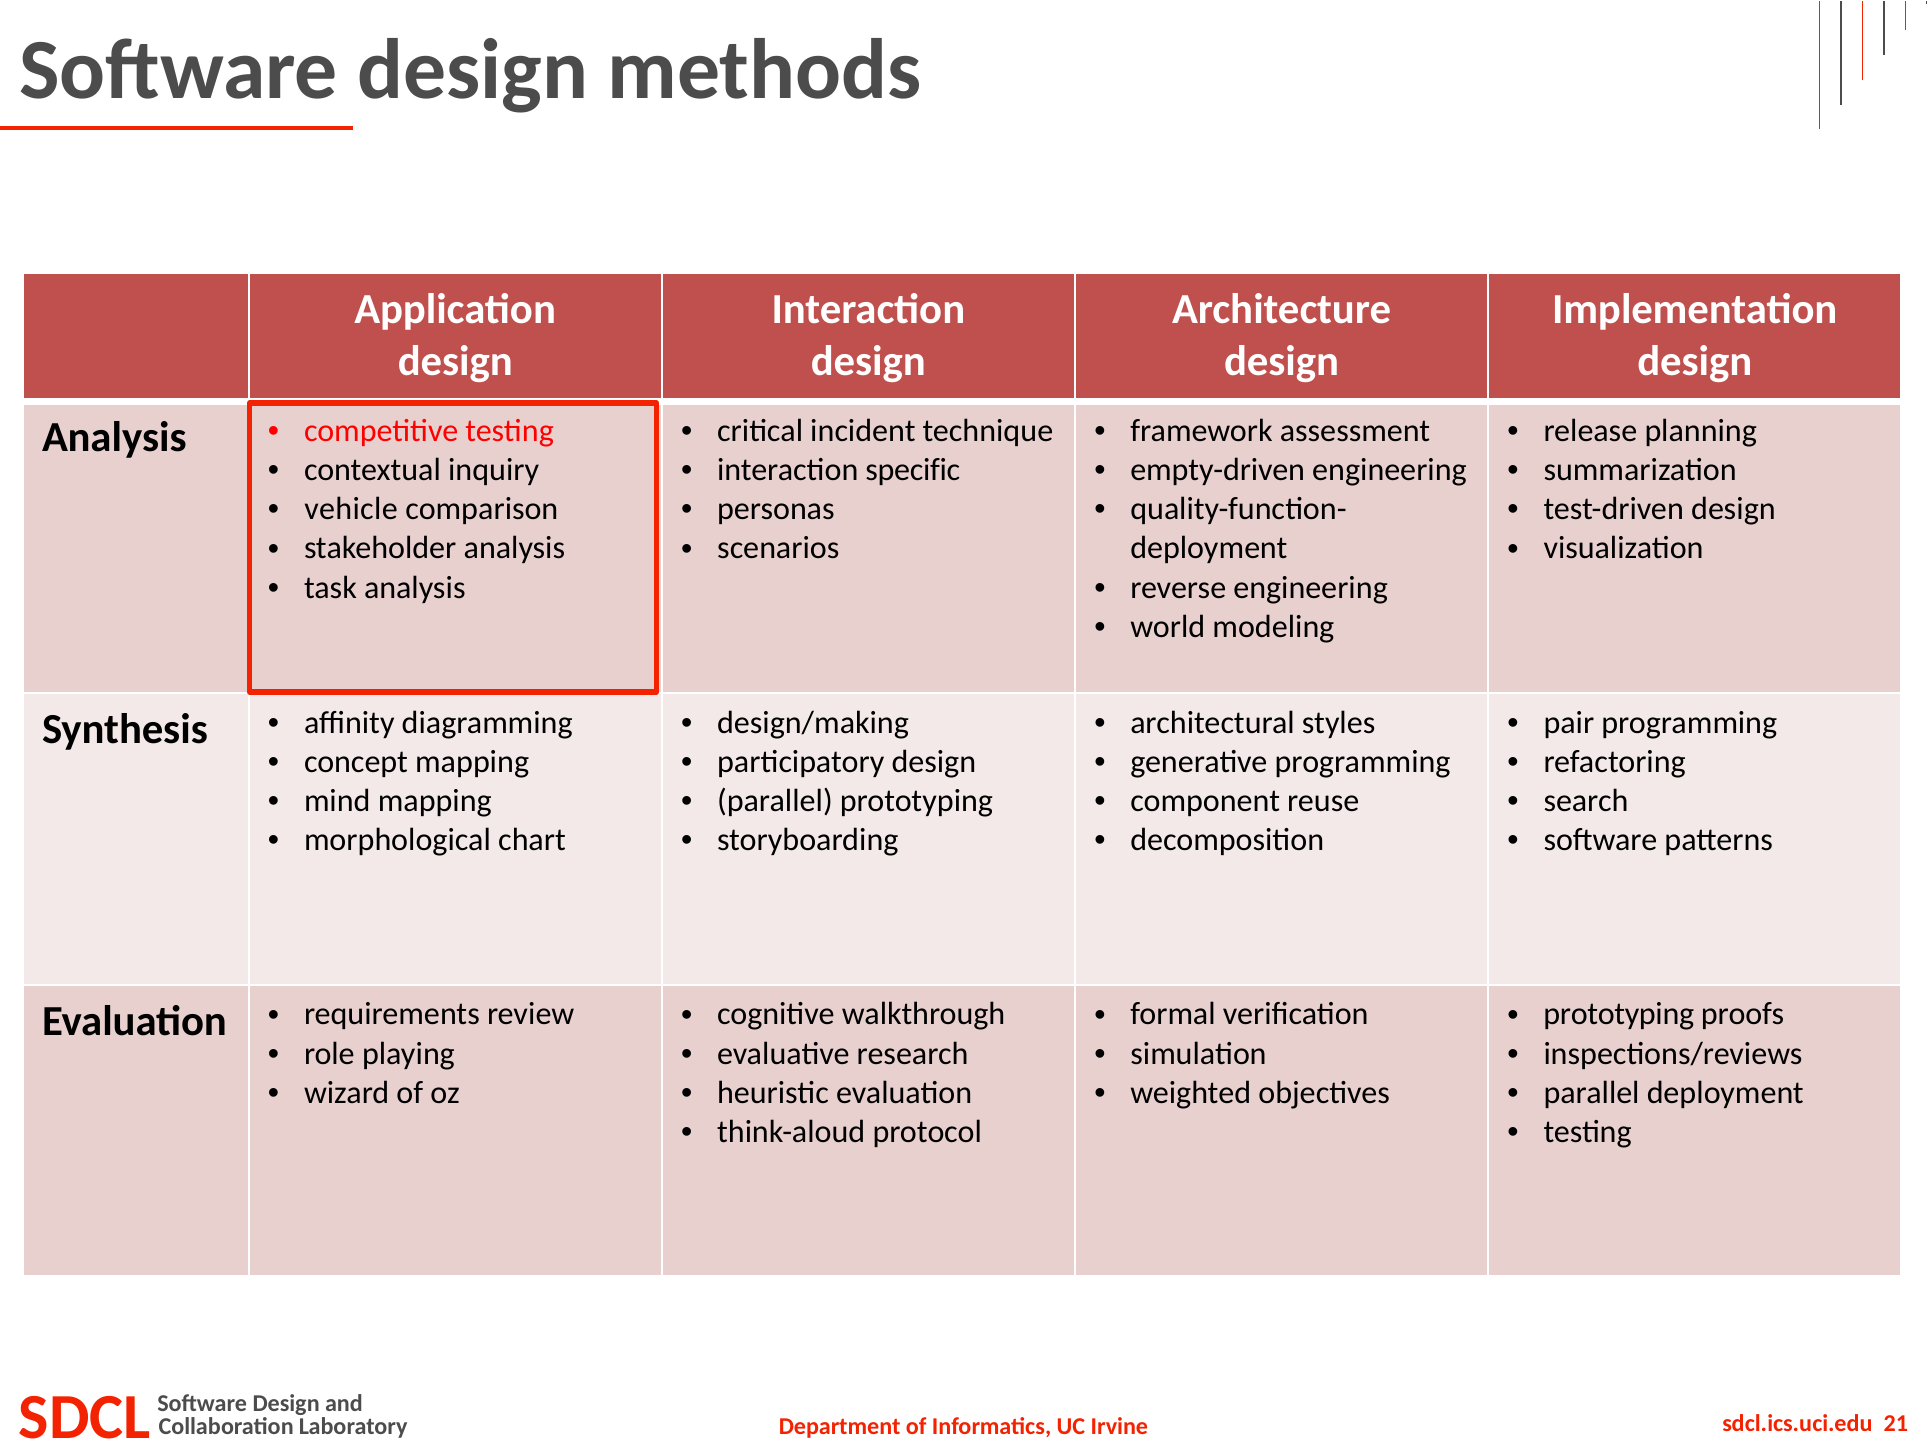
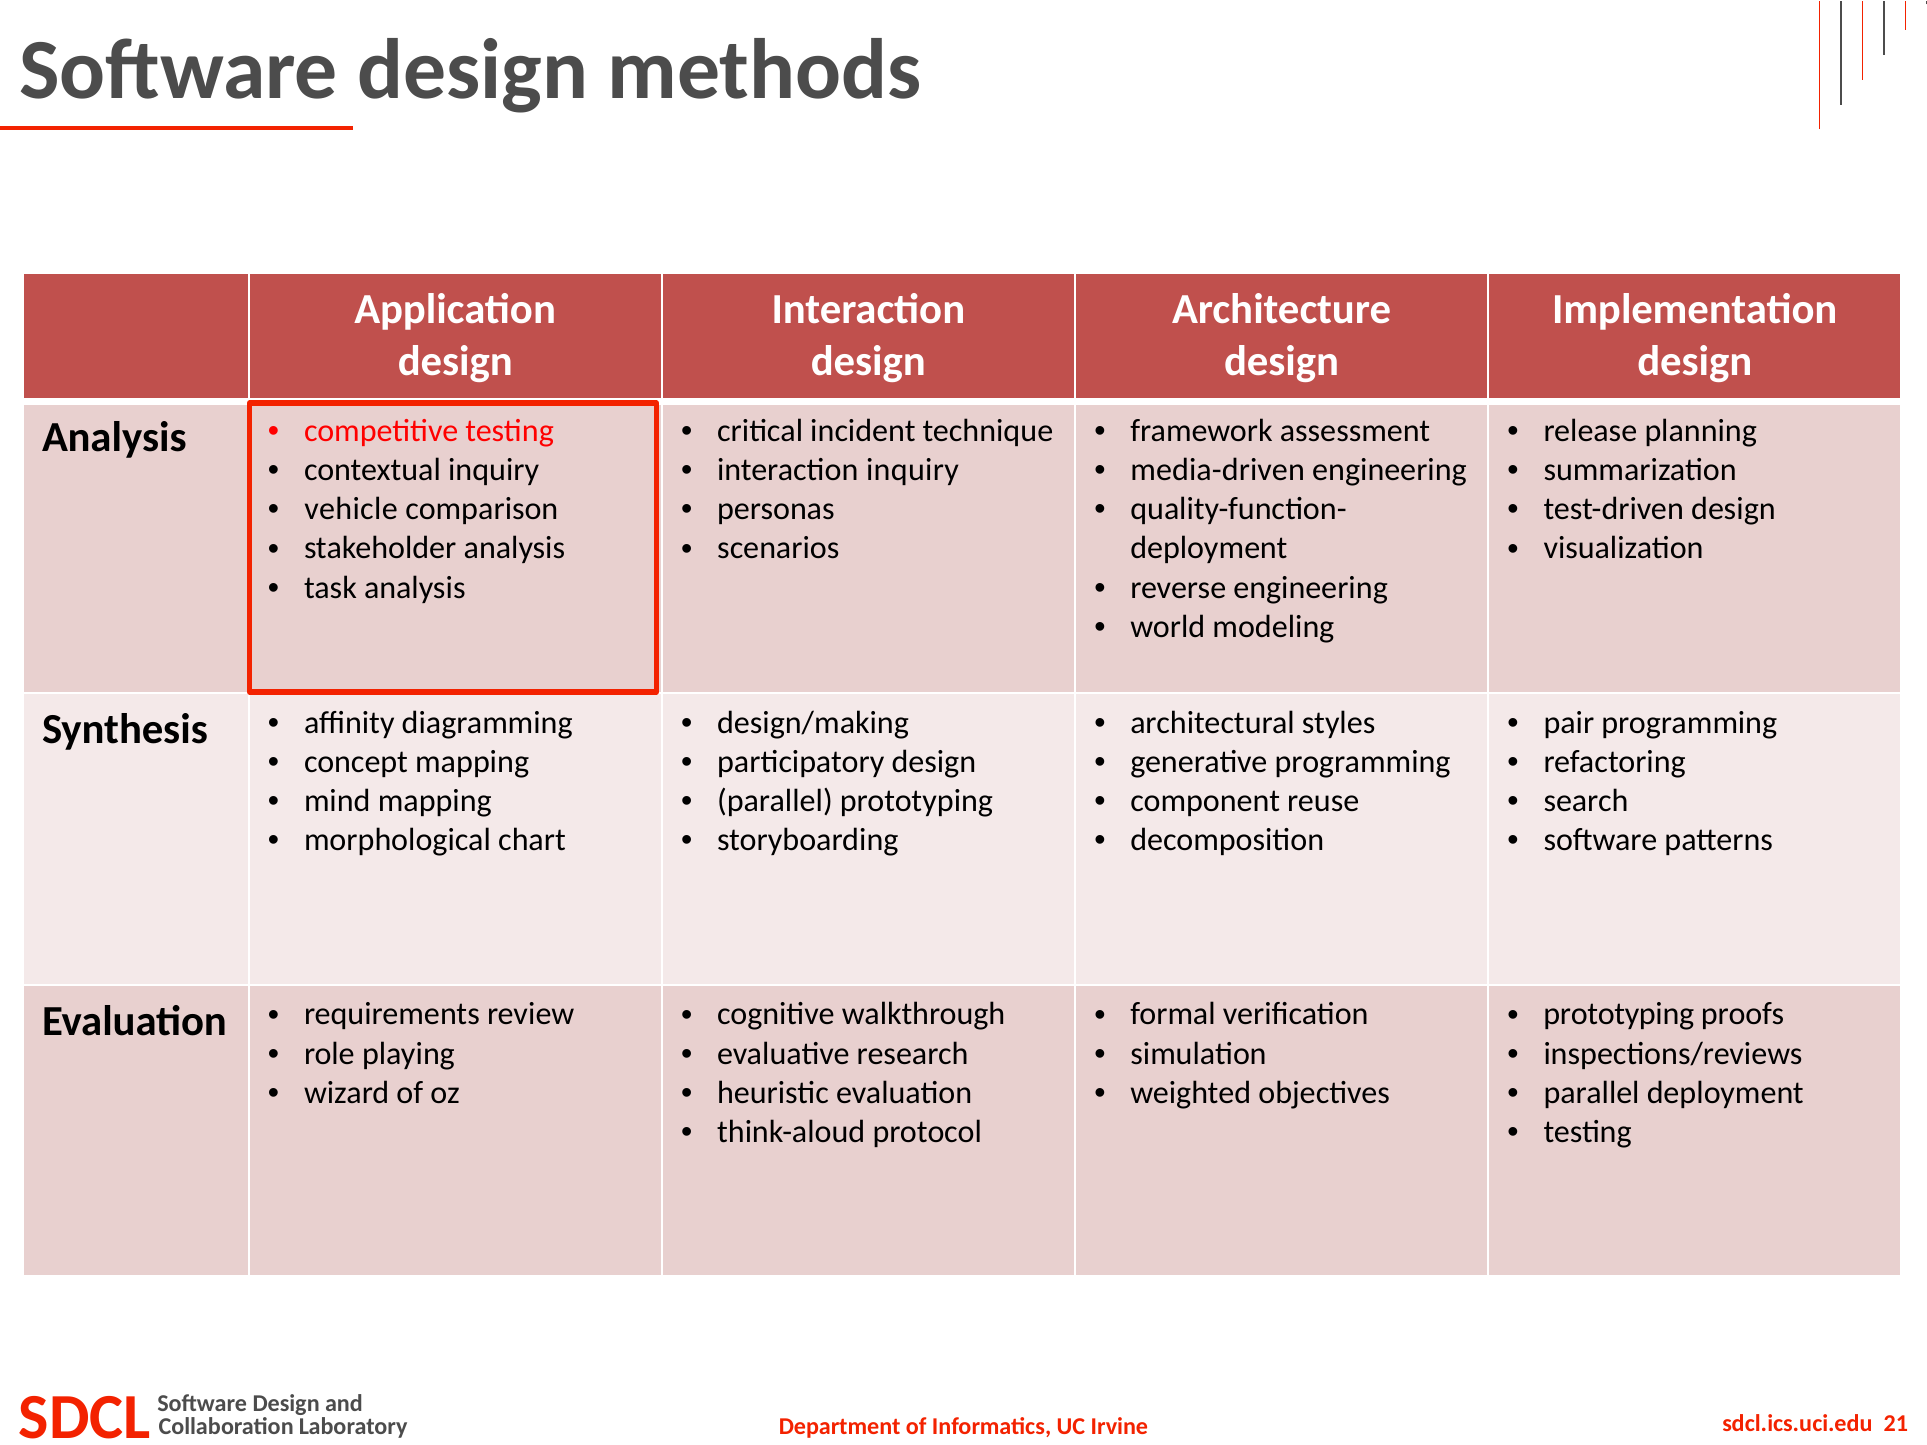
interaction specific: specific -> inquiry (912, 470)
empty-driven: empty-driven -> media-driven (1218, 470)
